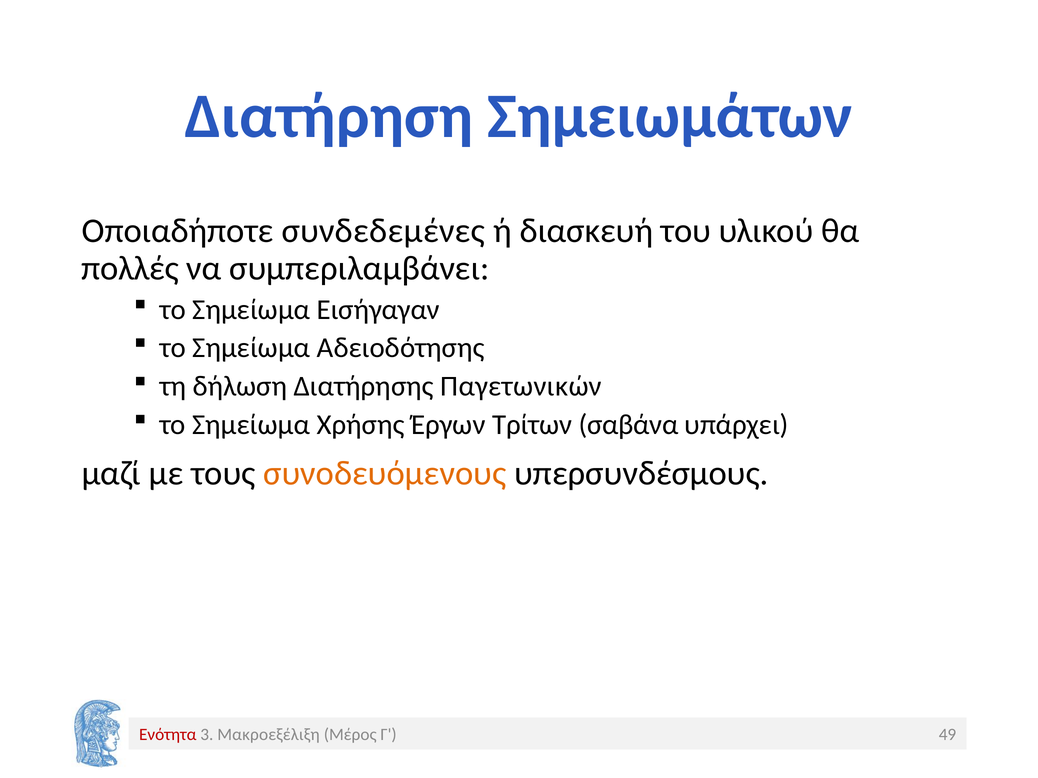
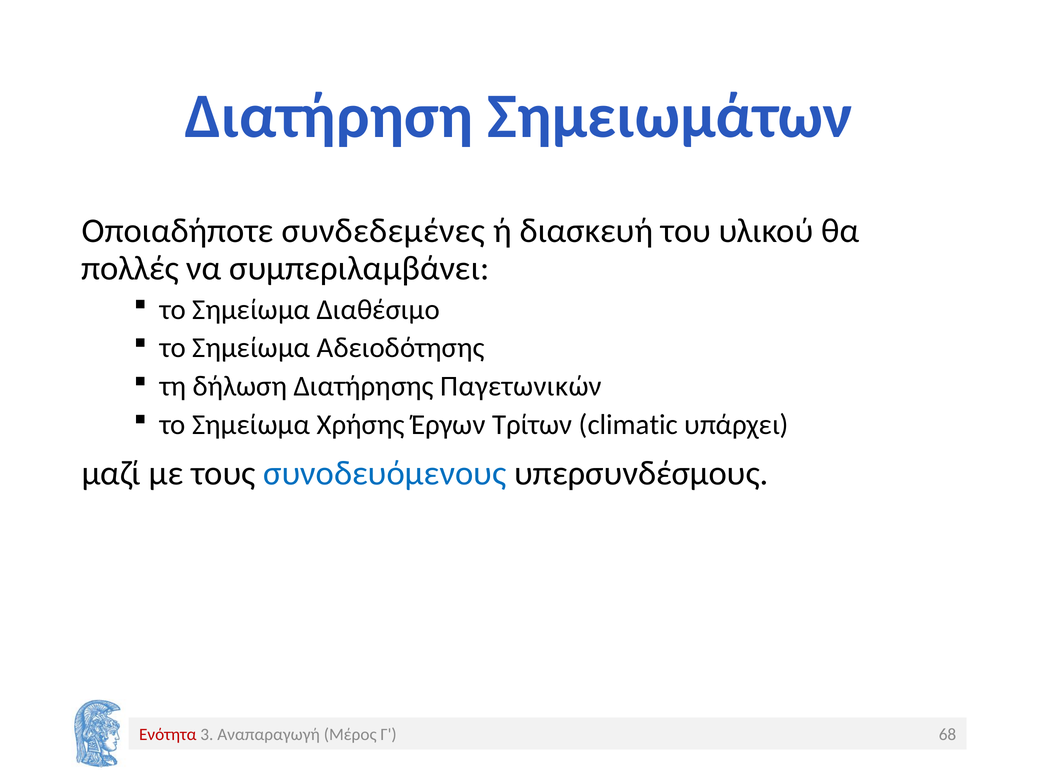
Εισήγαγαν: Εισήγαγαν -> Διαθέσιμο (378, 310)
σαβάνα: σαβάνα -> climatic (628, 425)
συνοδευόμενους colour: orange -> blue (385, 474)
Μακροεξέλιξη: Μακροεξέλιξη -> Αναπαραγωγή (269, 735)
49: 49 -> 68 (948, 735)
